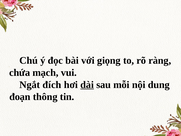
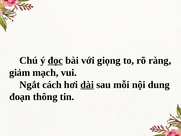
đọc underline: none -> present (55, 60)
chứa: chứa -> giảm (20, 72)
đích: đích -> cách (52, 85)
